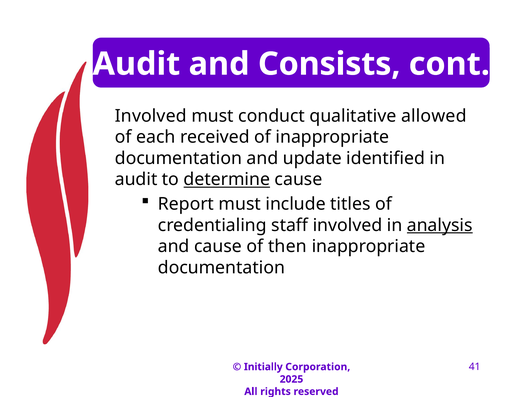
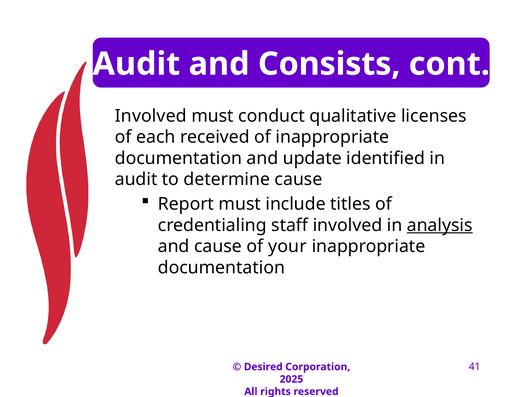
allowed: allowed -> licenses (434, 116)
determine underline: present -> none (227, 180)
then: then -> your (287, 247)
Initially: Initially -> Desired (263, 367)
